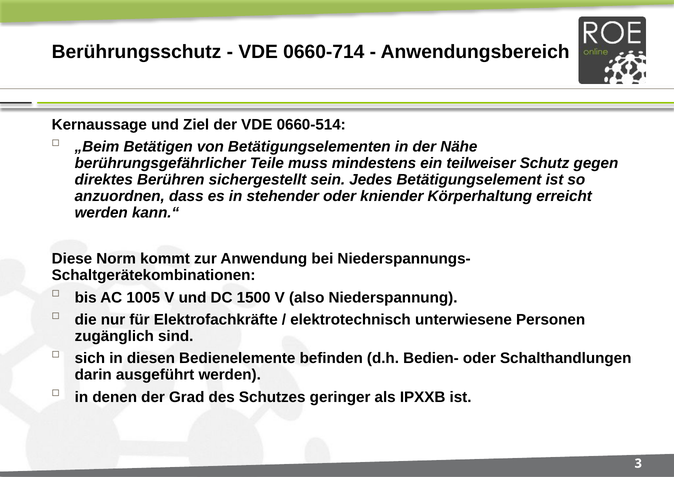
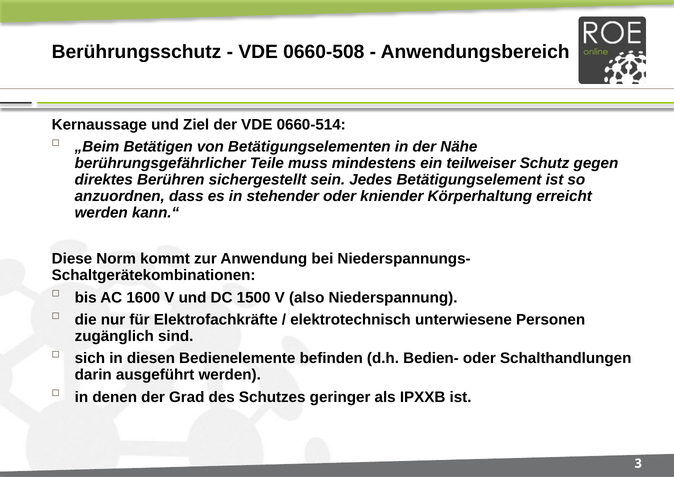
0660-714: 0660-714 -> 0660-508 (324, 52)
1005: 1005 -> 1600 (143, 297)
